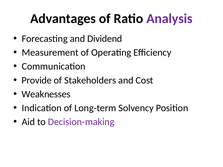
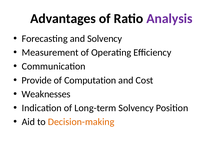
and Dividend: Dividend -> Solvency (105, 39)
Stakeholders: Stakeholders -> Computation (90, 80)
Decision-making colour: purple -> orange (81, 122)
